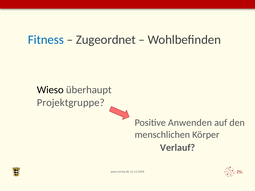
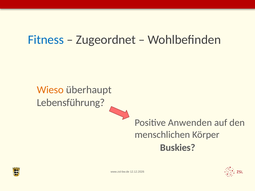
Wieso colour: black -> orange (50, 90)
Projektgruppe: Projektgruppe -> Lebensführung (71, 103)
Verlauf: Verlauf -> Buskies (178, 148)
